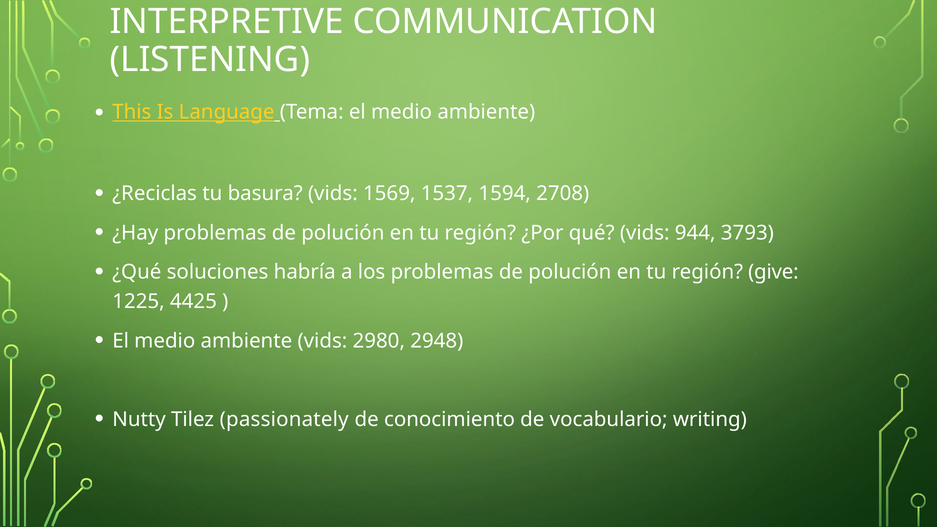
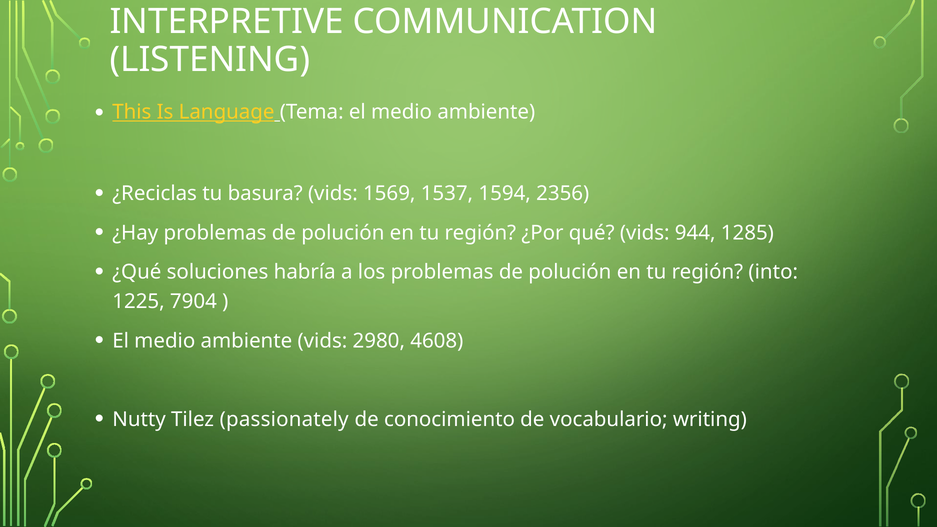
2708: 2708 -> 2356 (563, 194)
3793: 3793 -> 1285 (747, 233)
give: give -> into (773, 272)
4425: 4425 -> 7904 (193, 302)
2948: 2948 -> 4608 (437, 341)
